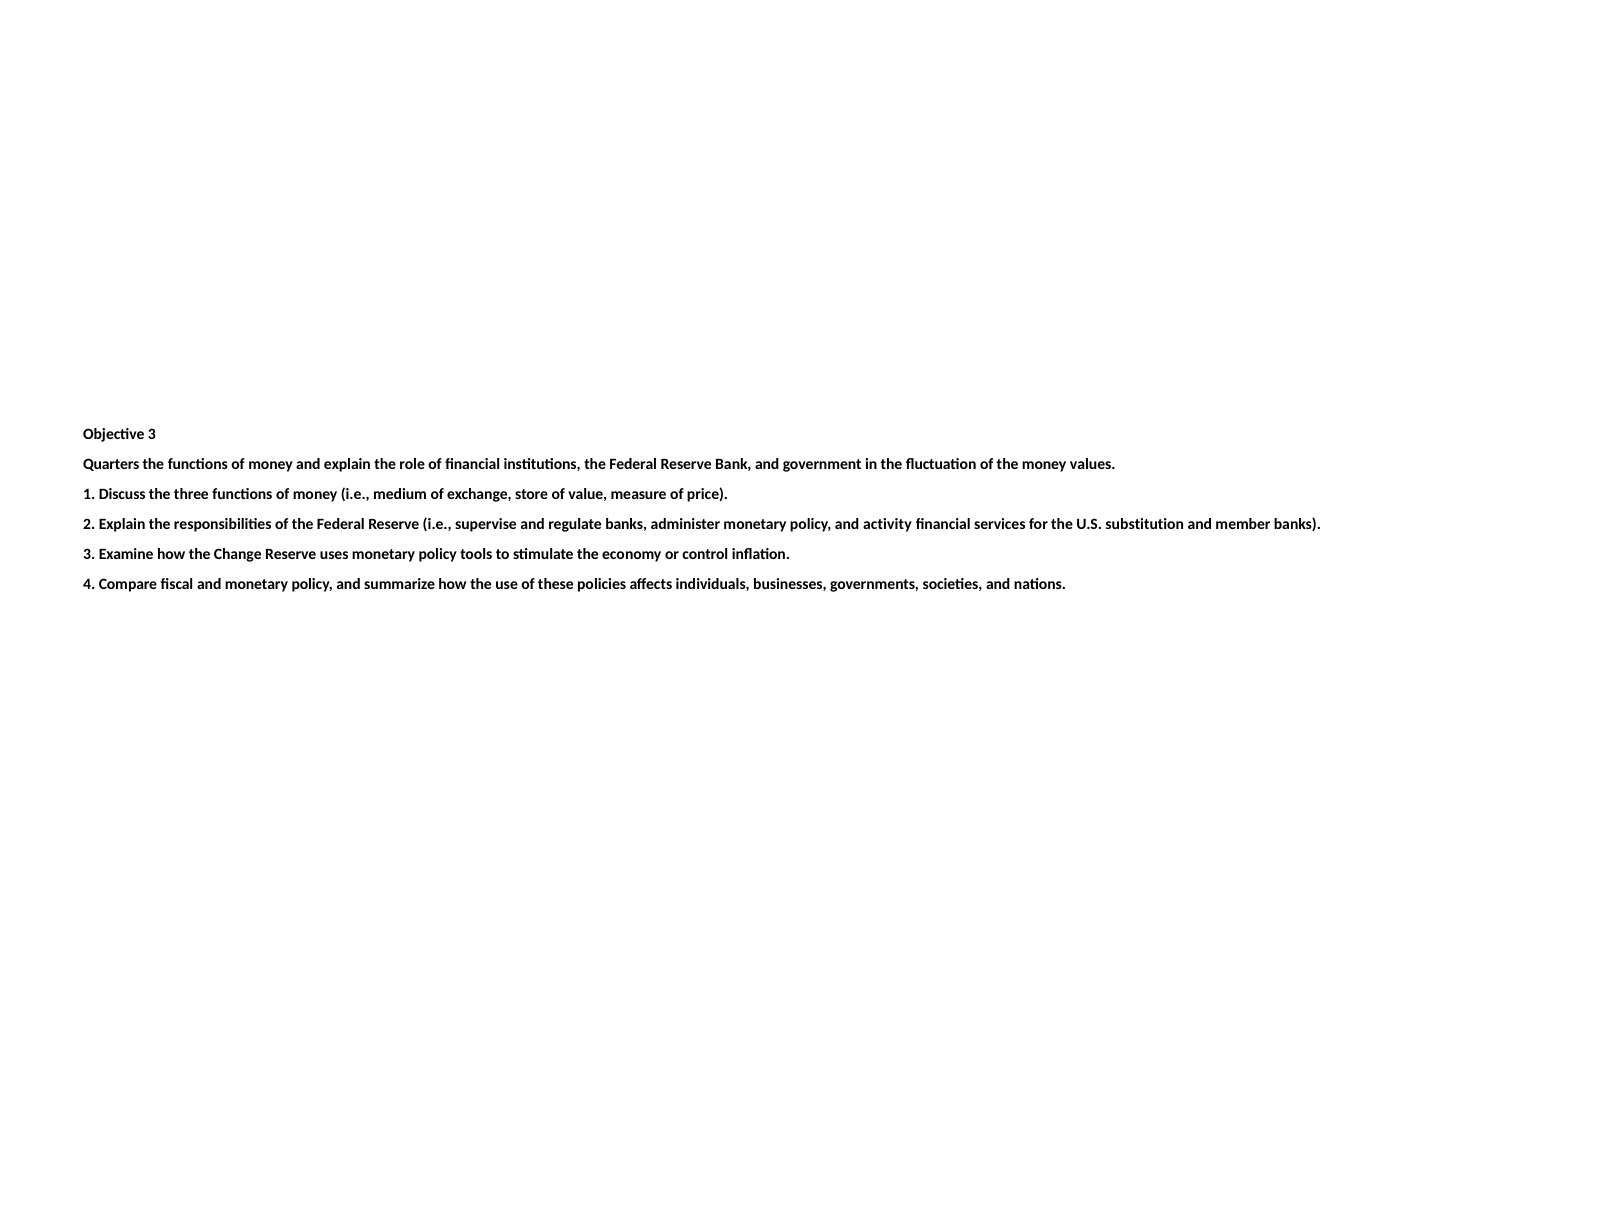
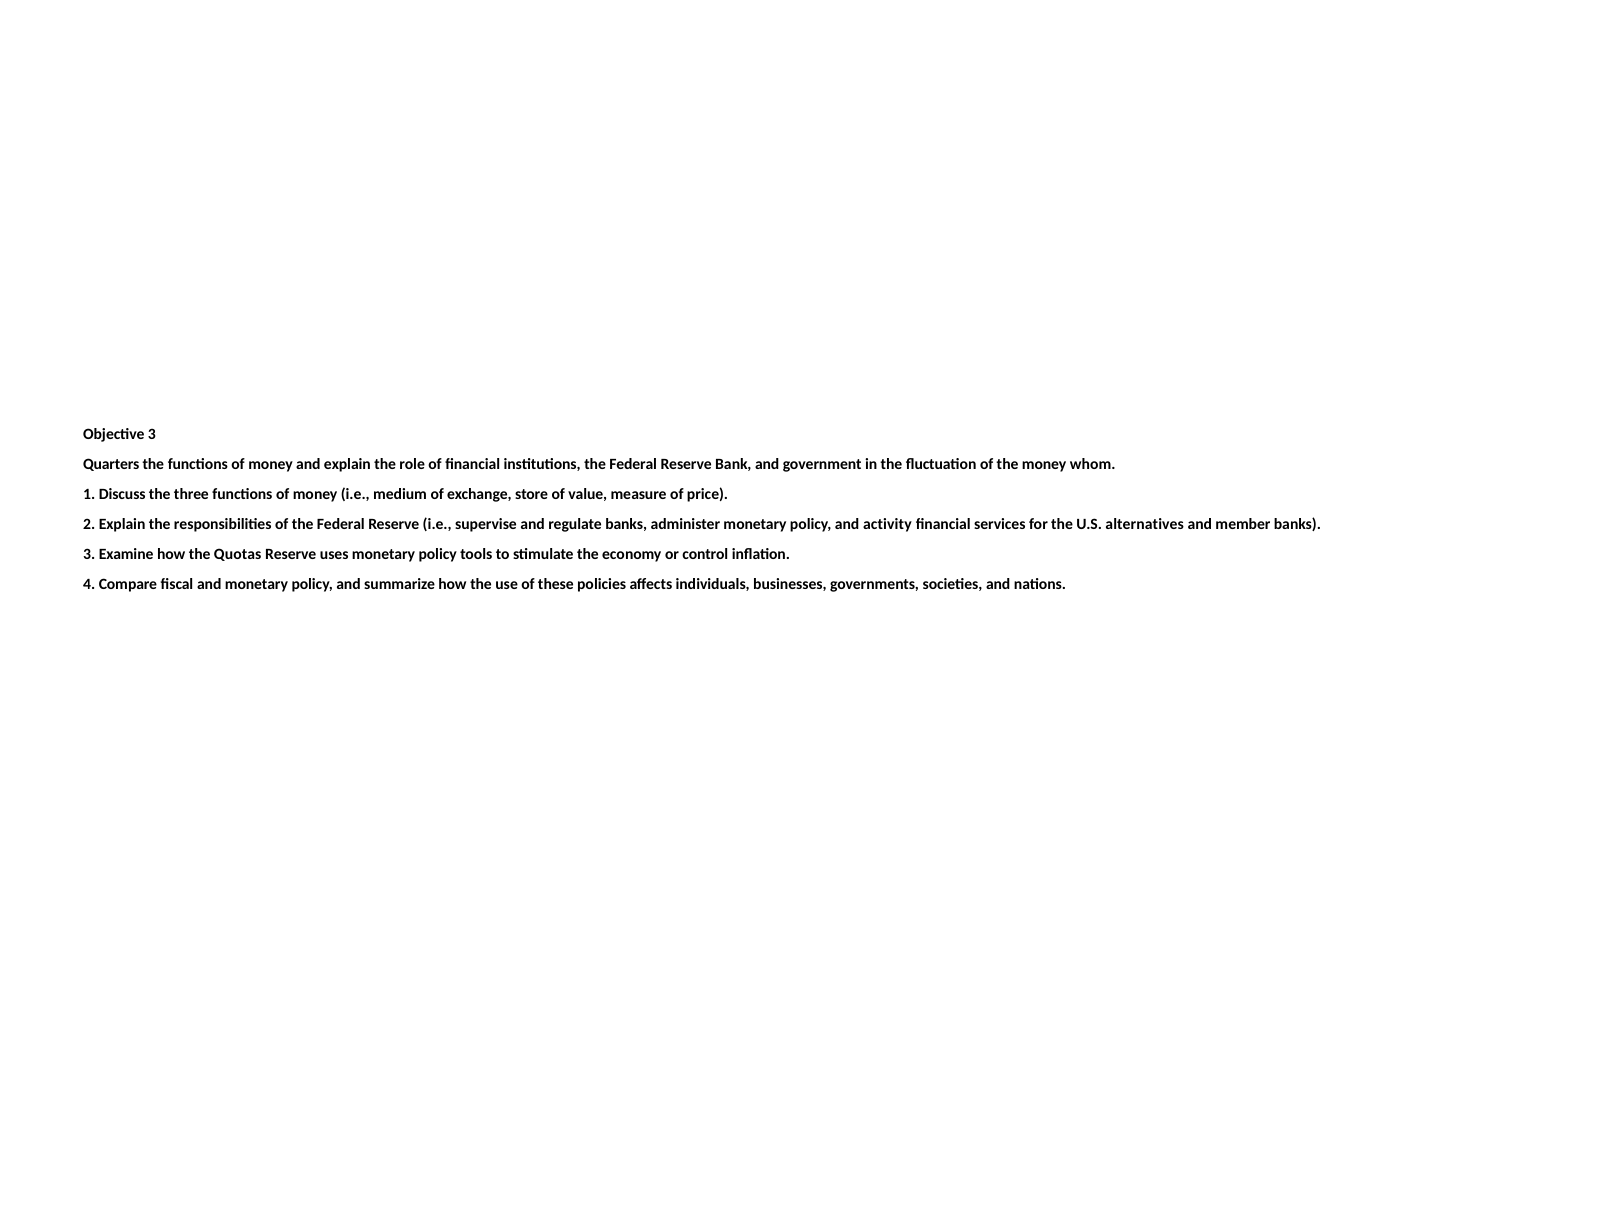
values: values -> whom (1093, 465)
substitution: substitution -> alternatives (1145, 525)
Change: Change -> Quotas (238, 555)
